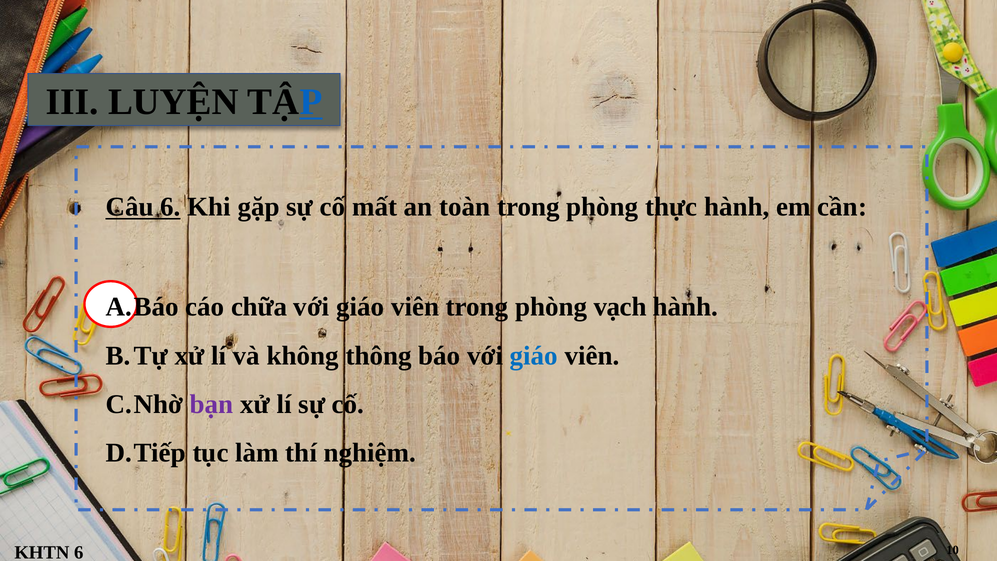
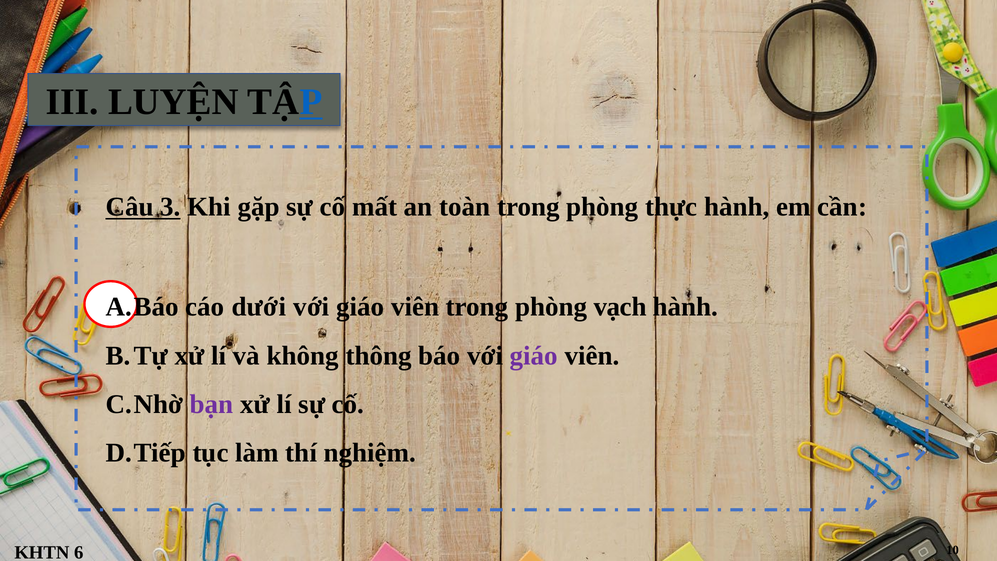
Câu 6: 6 -> 3 (171, 207)
chữa: chữa -> dưới (259, 307)
giáo colour: blue -> purple (534, 355)
